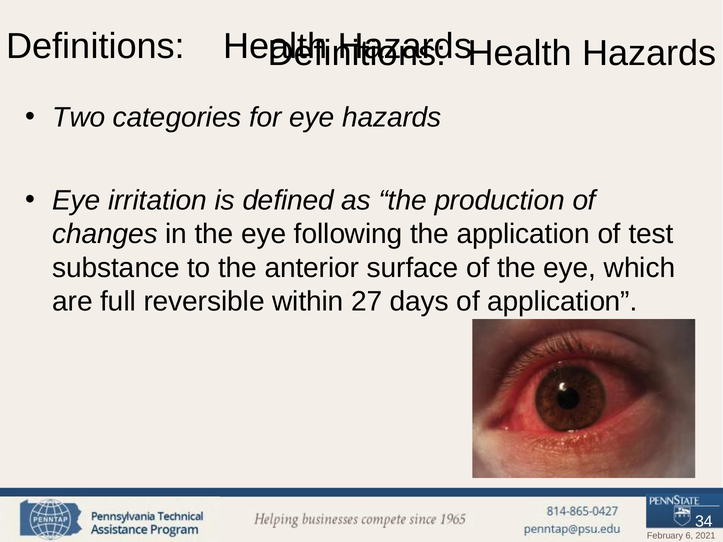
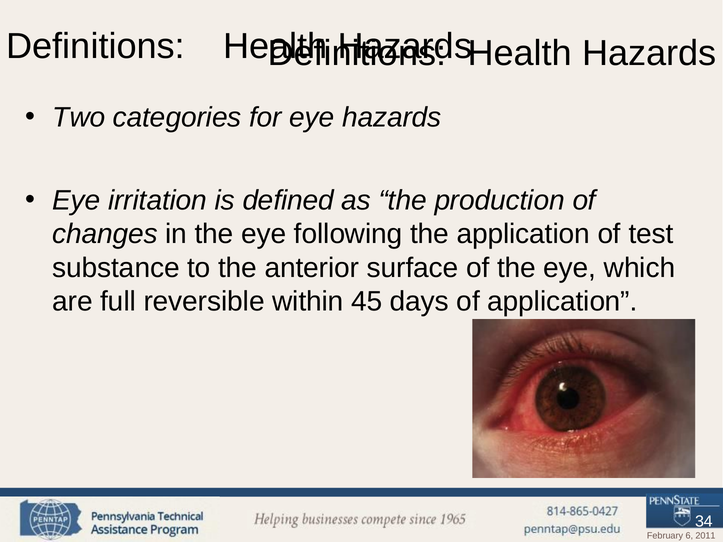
27: 27 -> 45 (367, 302)
2021: 2021 -> 2011 (705, 536)
